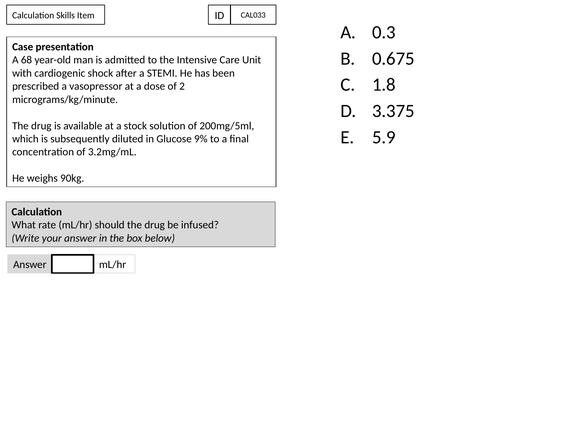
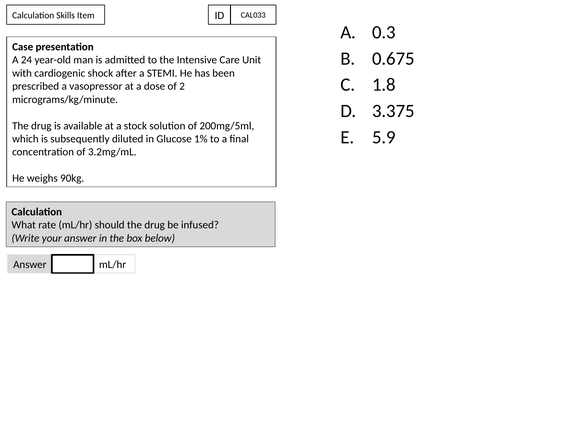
68: 68 -> 24 (26, 60)
9%: 9% -> 1% (201, 139)
